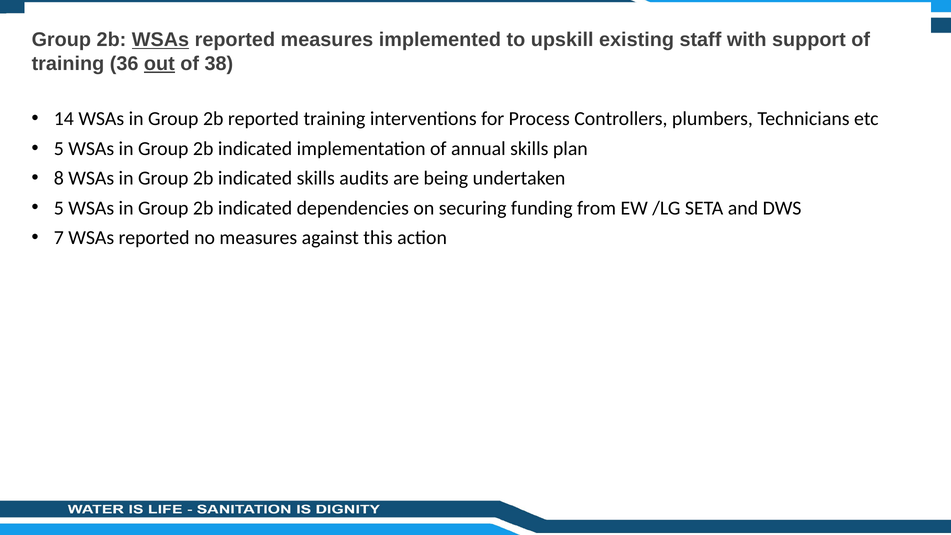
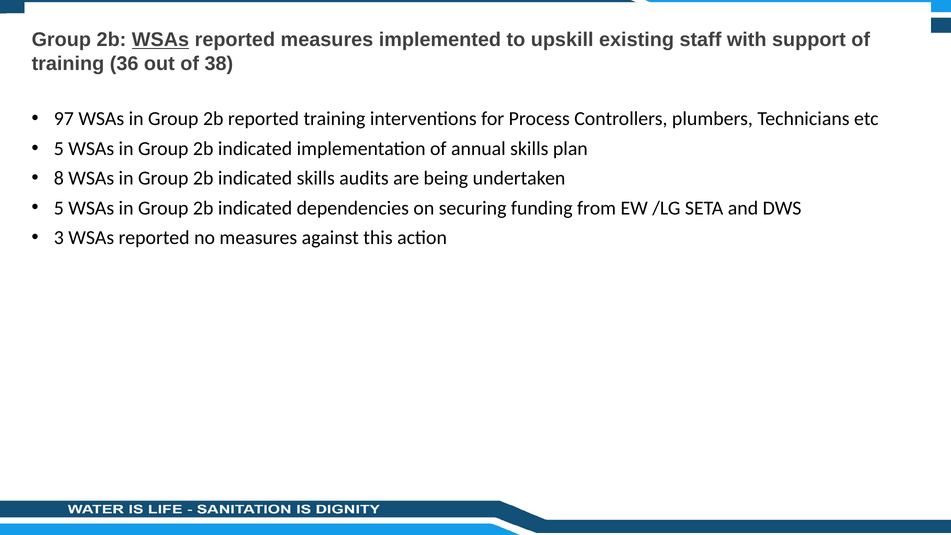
out underline: present -> none (159, 64)
14: 14 -> 97 (64, 119)
7: 7 -> 3 (59, 238)
